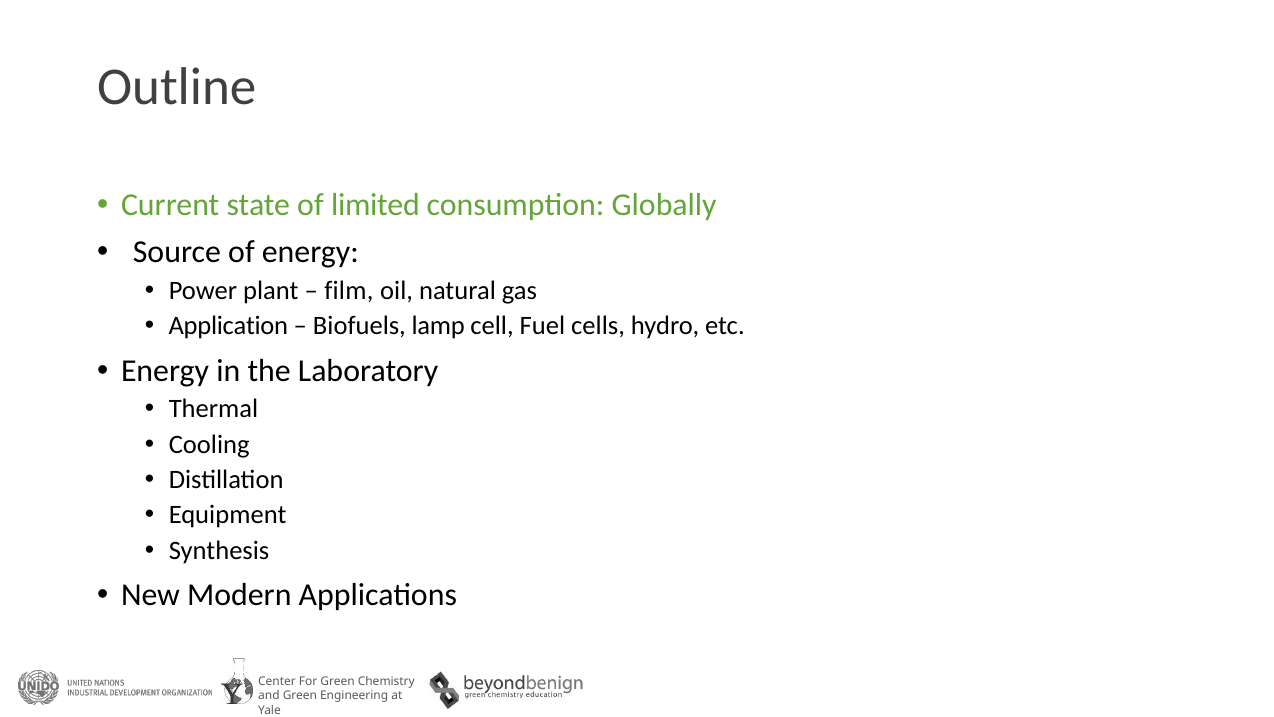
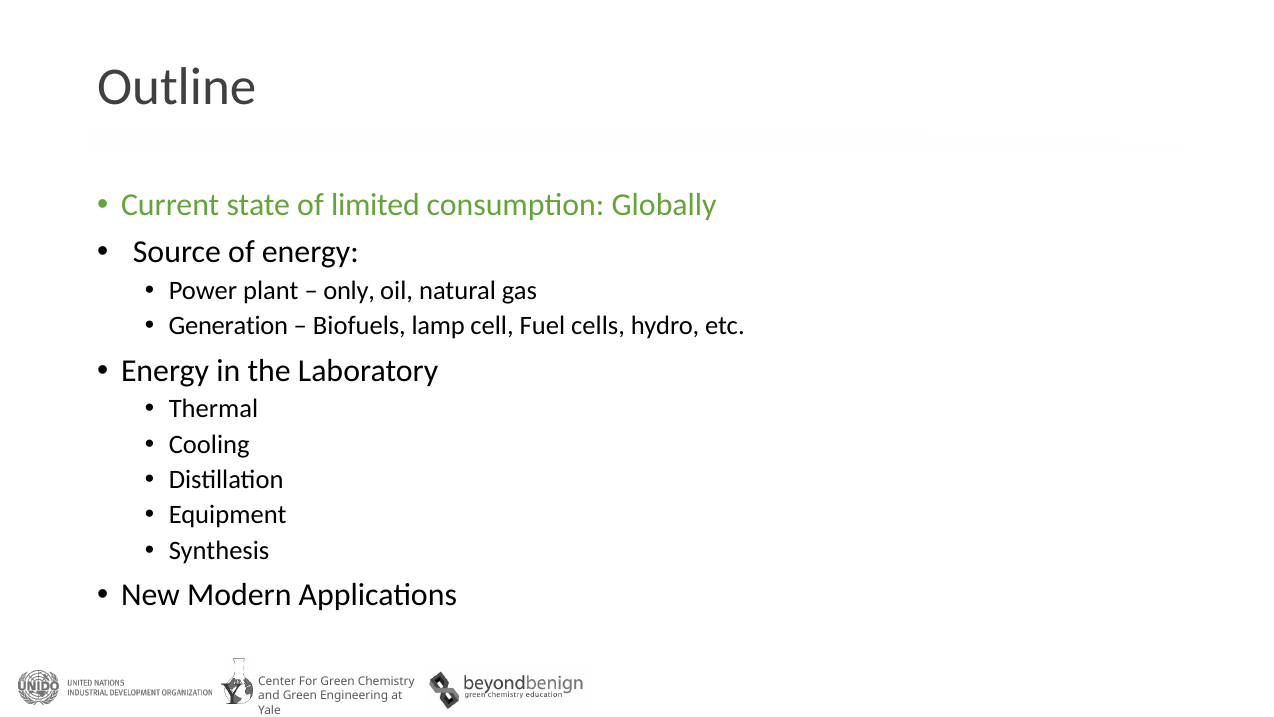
film: film -> only (349, 291)
Application: Application -> Generation (228, 326)
